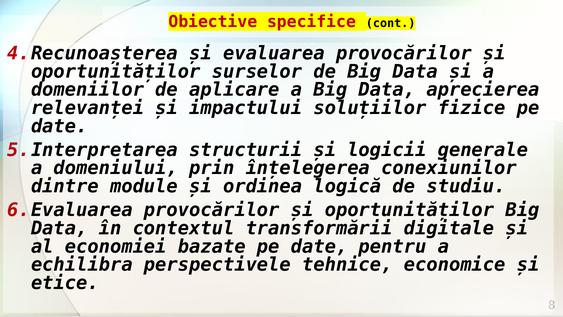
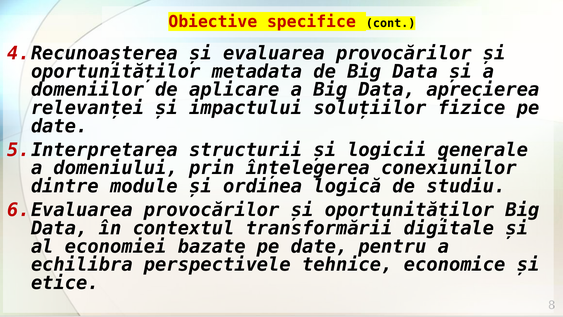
surselor: surselor -> metadata (257, 71)
